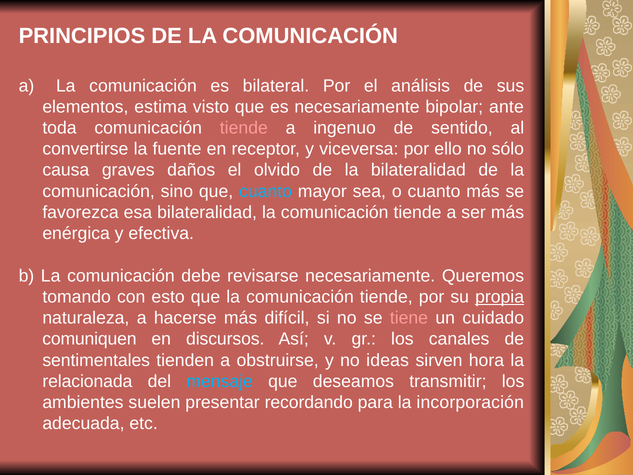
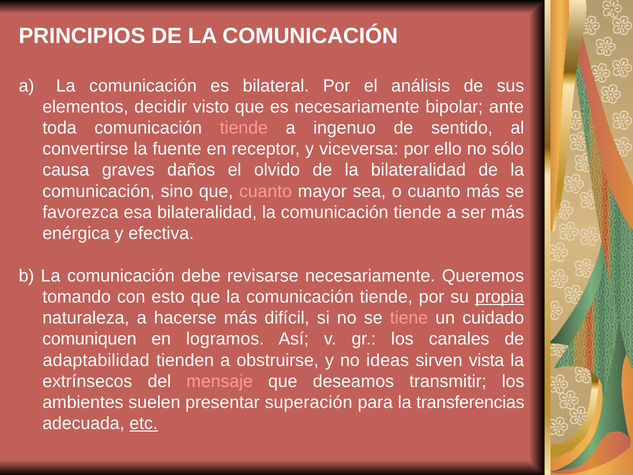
estima: estima -> decidir (161, 107)
cuanto colour: light blue -> pink (266, 191)
discursos: discursos -> logramos (225, 339)
sentimentales: sentimentales -> adaptabilidad (96, 360)
hora: hora -> vista (487, 360)
relacionada: relacionada -> extrínsecos (87, 381)
mensaje colour: light blue -> pink (220, 381)
recordando: recordando -> superación (309, 402)
incorporación: incorporación -> transferencias (470, 402)
etc underline: none -> present (144, 423)
